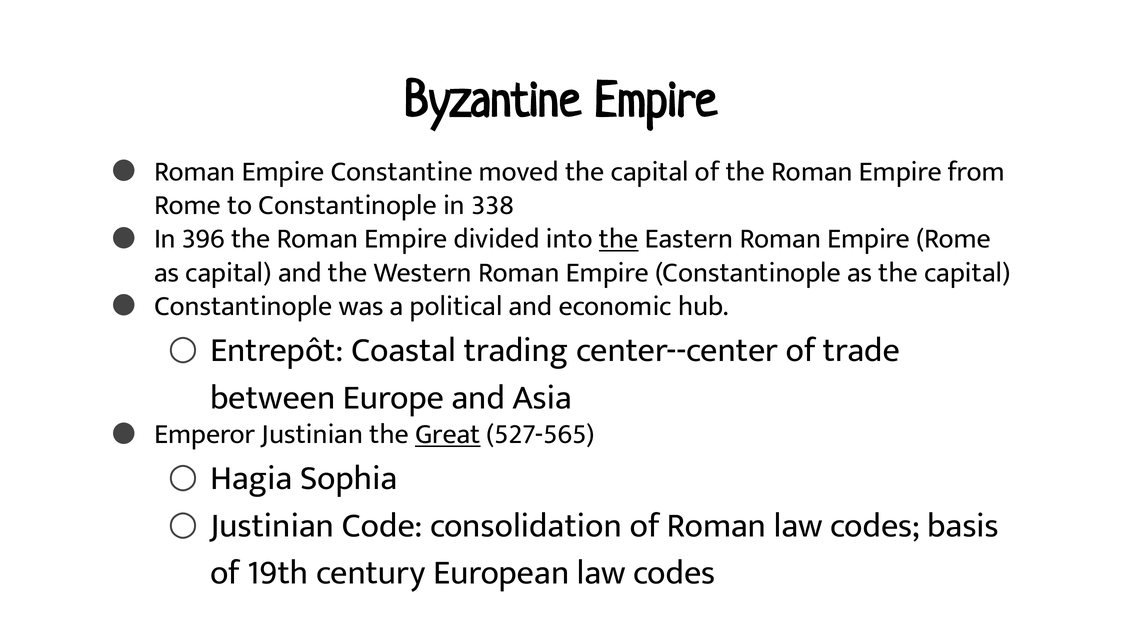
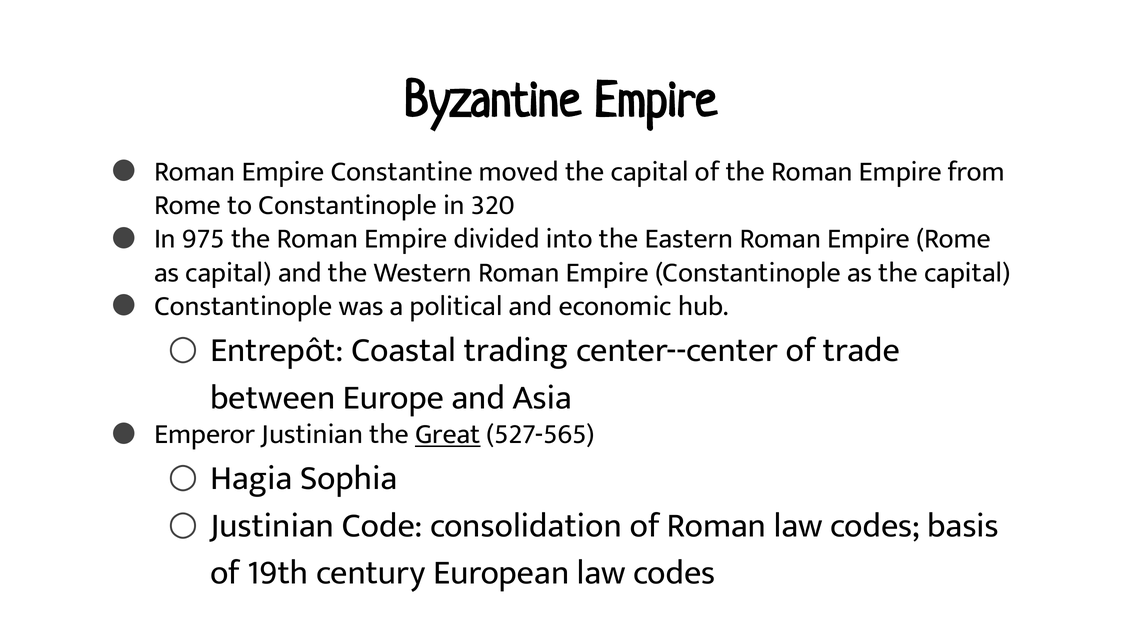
338: 338 -> 320 (493, 205)
396: 396 -> 975 (204, 239)
the underline: present -> none (619, 239)
